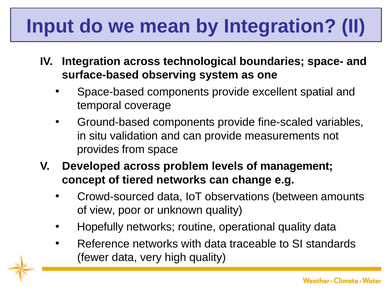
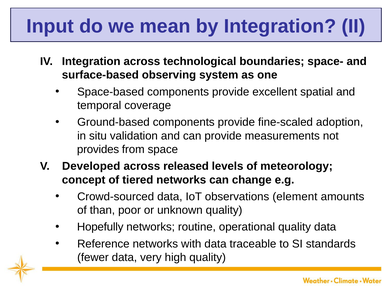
variables: variables -> adoption (340, 123)
problem: problem -> released (186, 167)
management: management -> meteorology (297, 167)
between: between -> element (295, 197)
view: view -> than (102, 211)
